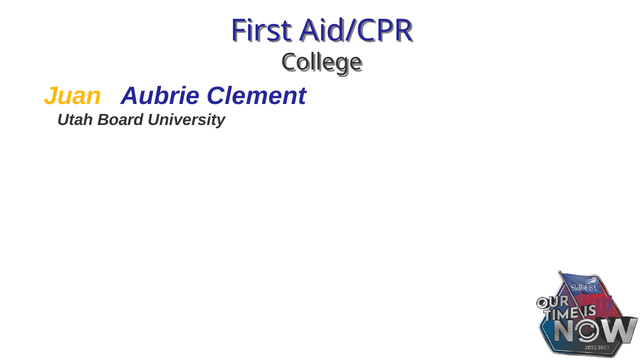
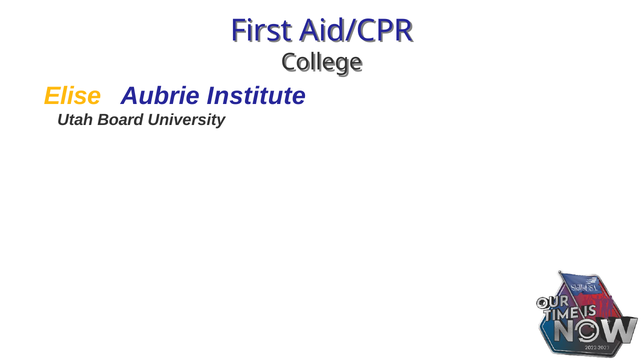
Juan: Juan -> Elise (72, 96)
Clement: Clement -> Institute (256, 96)
